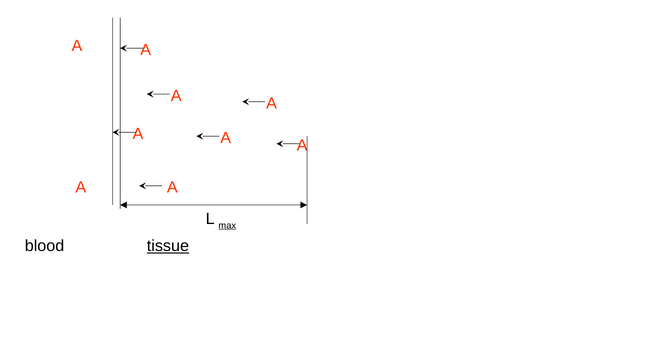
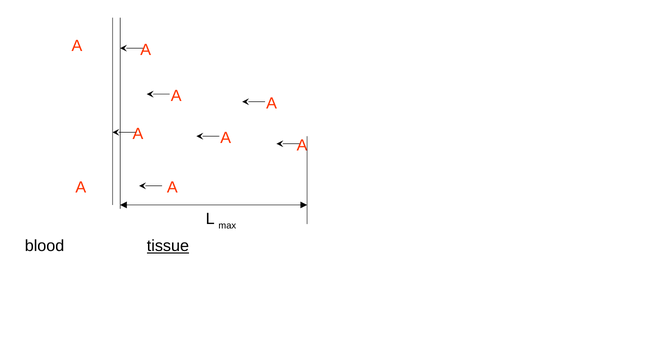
max underline: present -> none (227, 225)
